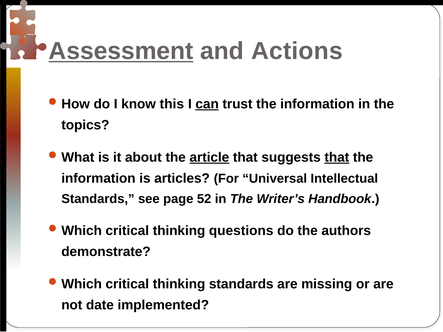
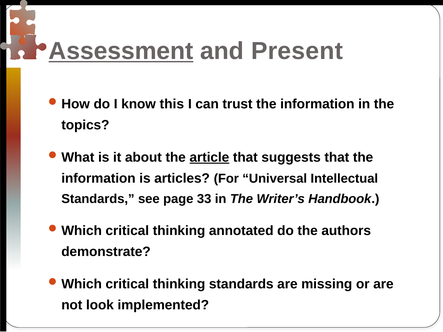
Actions: Actions -> Present (297, 51)
can underline: present -> none (207, 104)
that underline: present -> none (337, 157)
52: 52 -> 33 (204, 199)
questions: questions -> annotated (241, 231)
date: date -> look (100, 305)
